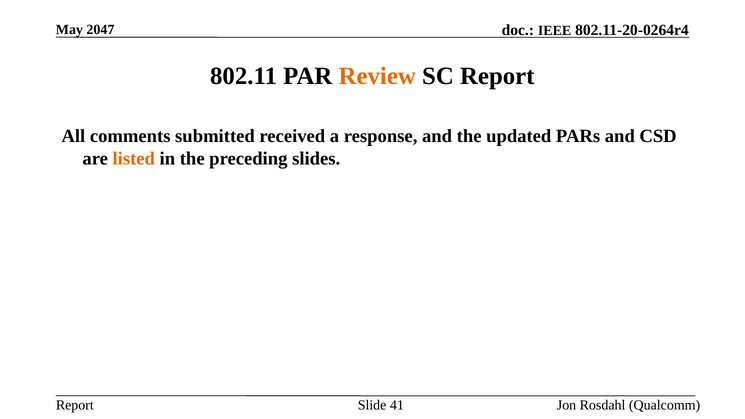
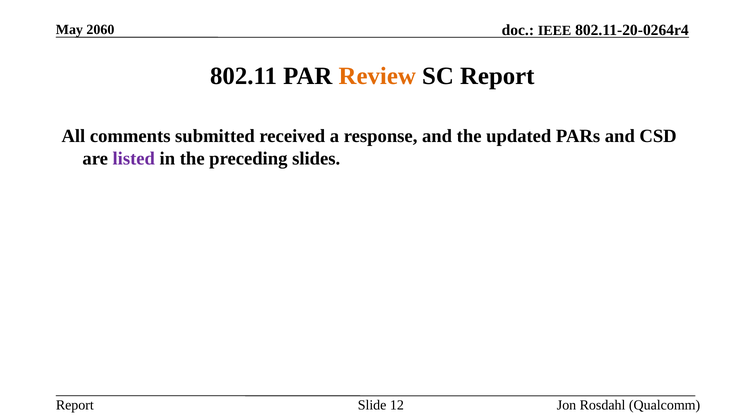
2047: 2047 -> 2060 (100, 30)
listed colour: orange -> purple (134, 159)
41: 41 -> 12 (397, 405)
